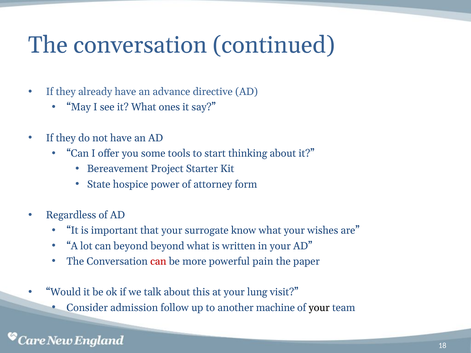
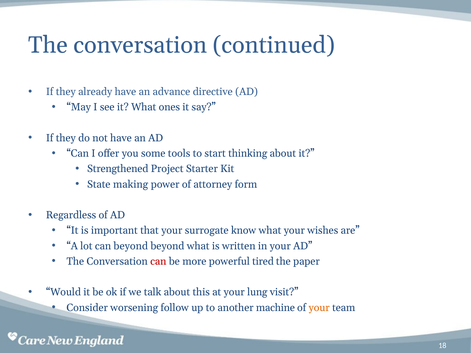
Bereavement: Bereavement -> Strengthened (118, 169)
hospice: hospice -> making (131, 184)
pain: pain -> tired (263, 261)
admission: admission -> worsening (134, 308)
your colour: black -> orange (319, 308)
